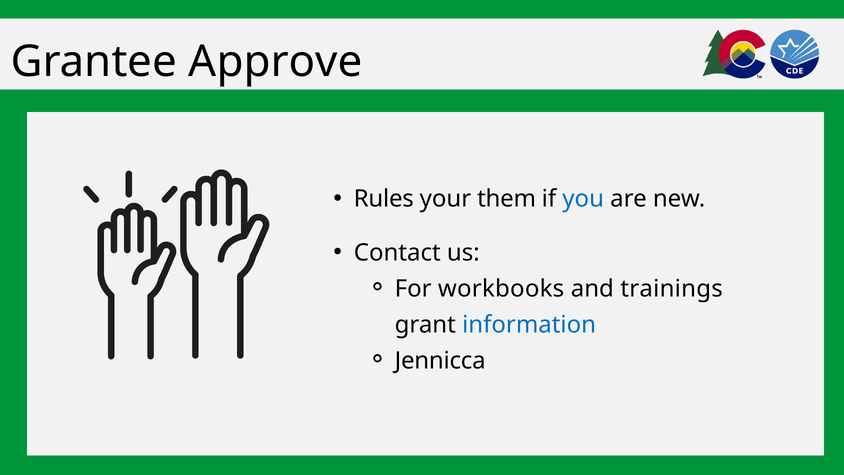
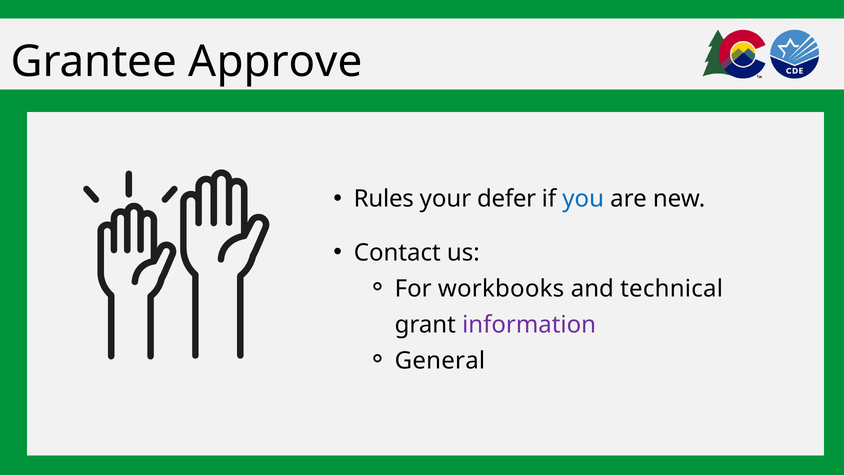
them: them -> defer (507, 199)
trainings: trainings -> technical (672, 289)
information colour: blue -> purple (529, 325)
Jennicca: Jennicca -> General (440, 361)
